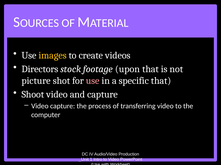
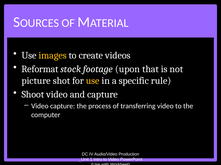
Directors: Directors -> Reformat (40, 69)
use colour: pink -> yellow (93, 81)
specific that: that -> rule (161, 81)
